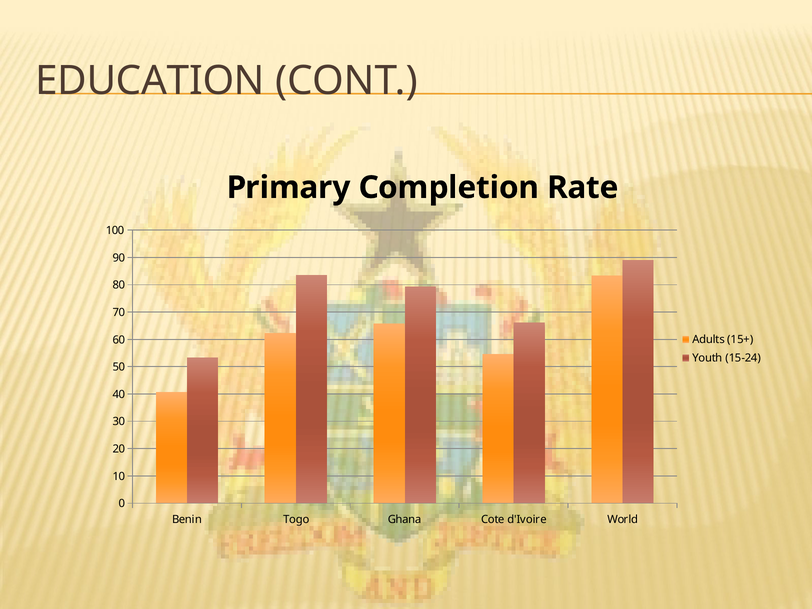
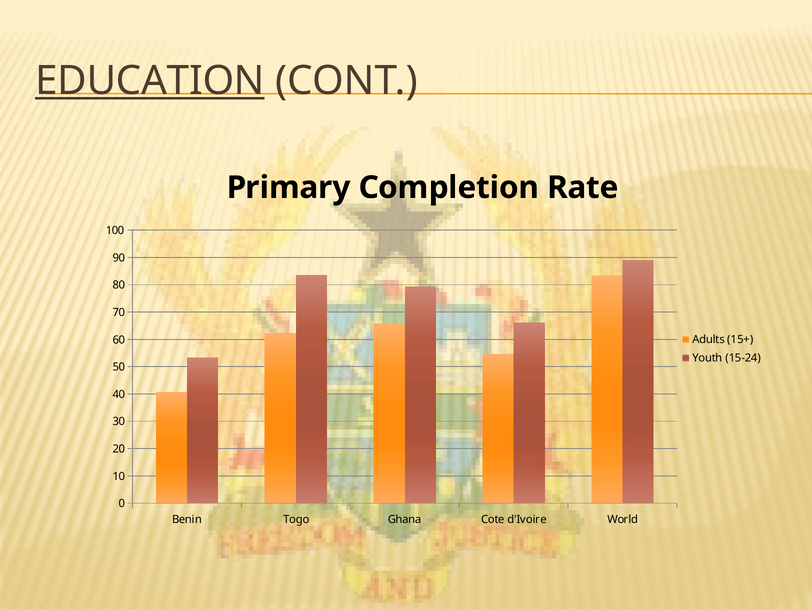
EDUCATION underline: none -> present (150, 81)
